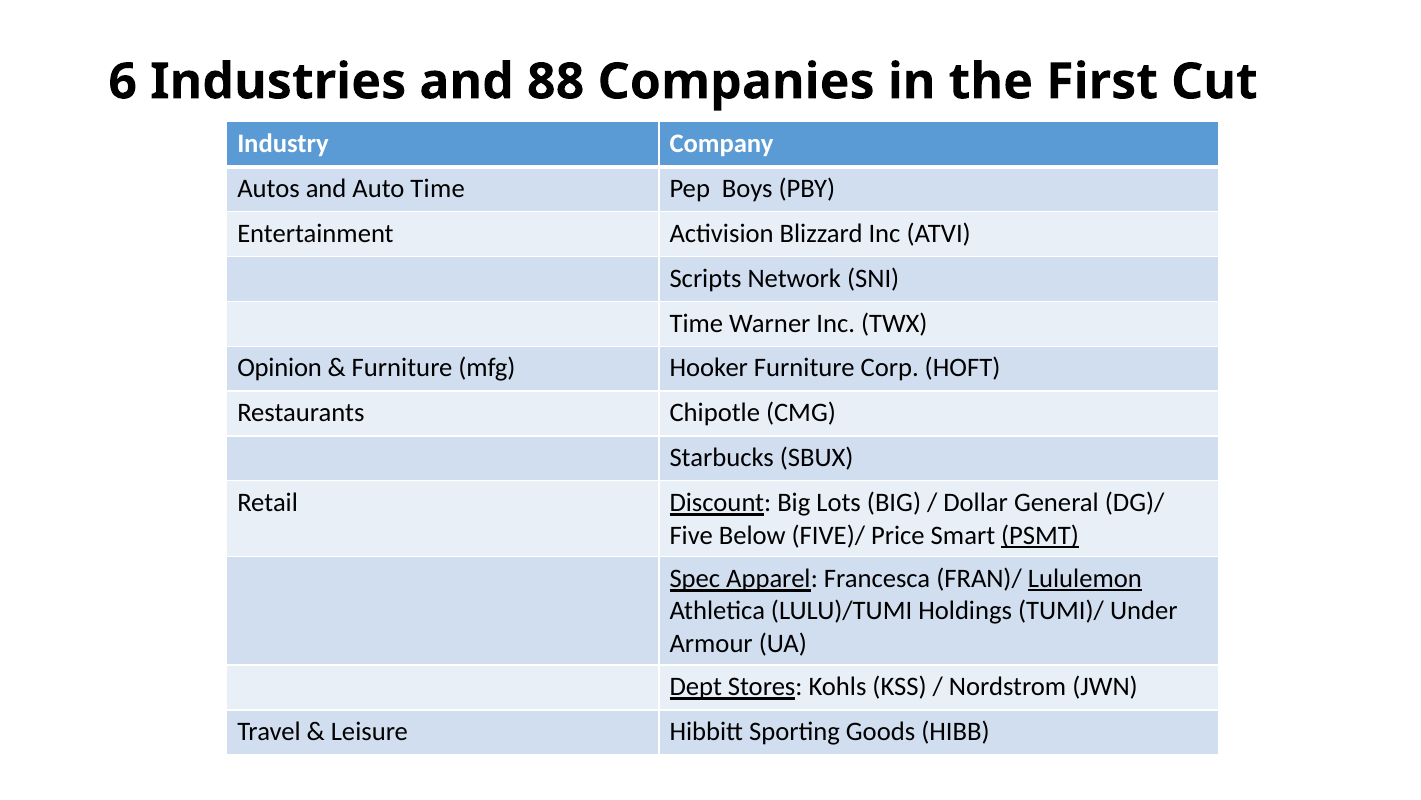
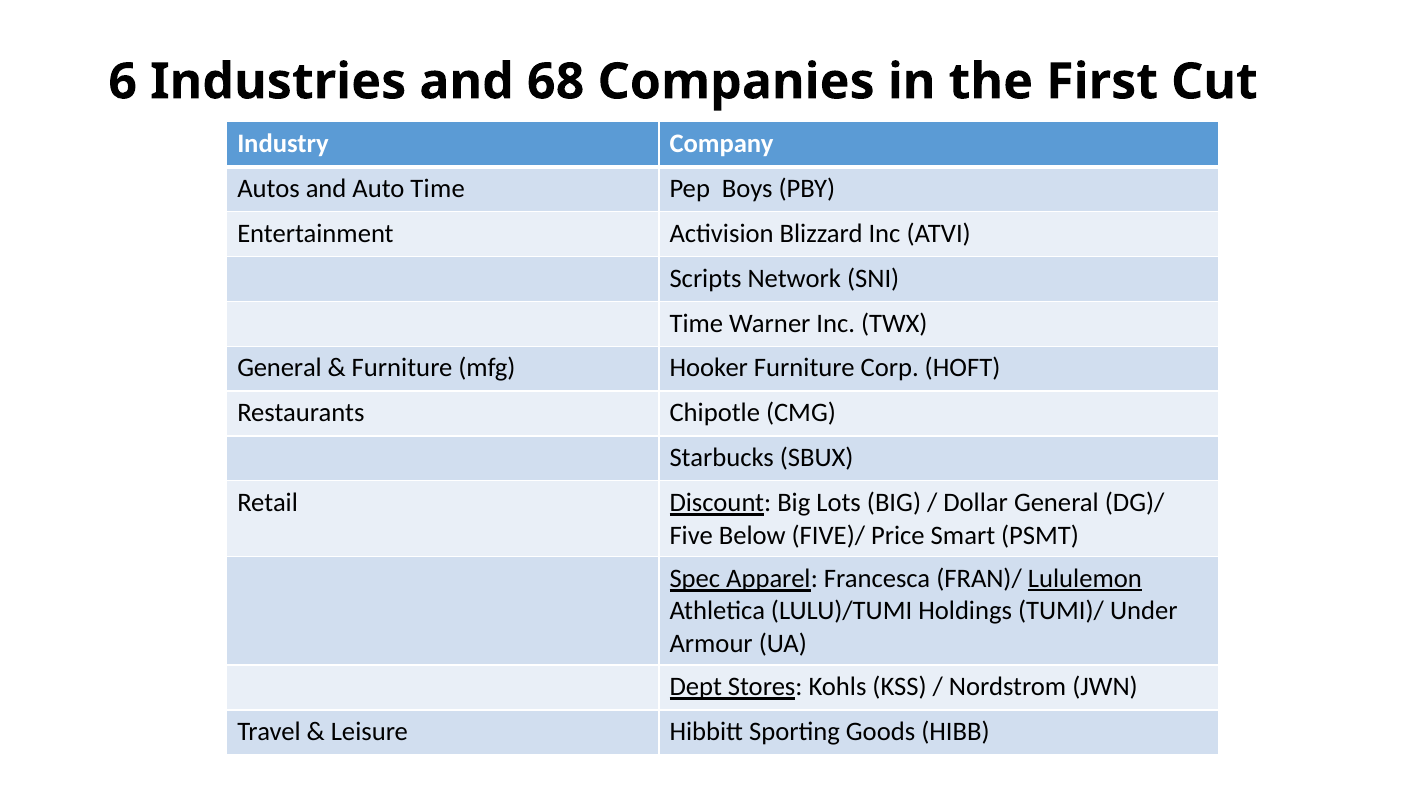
88: 88 -> 68 (556, 82)
Opinion: Opinion -> General (280, 368)
PSMT underline: present -> none (1040, 535)
